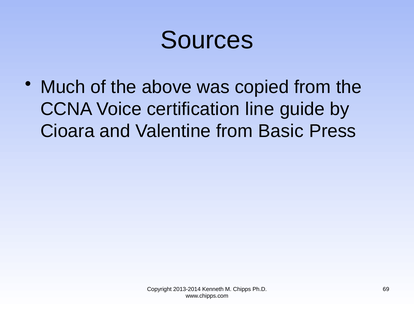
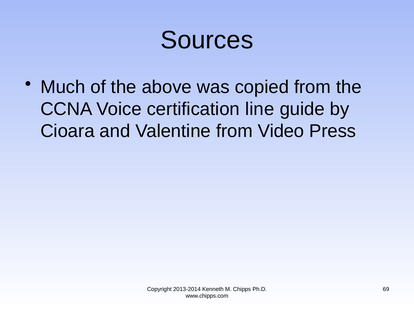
Basic: Basic -> Video (281, 131)
